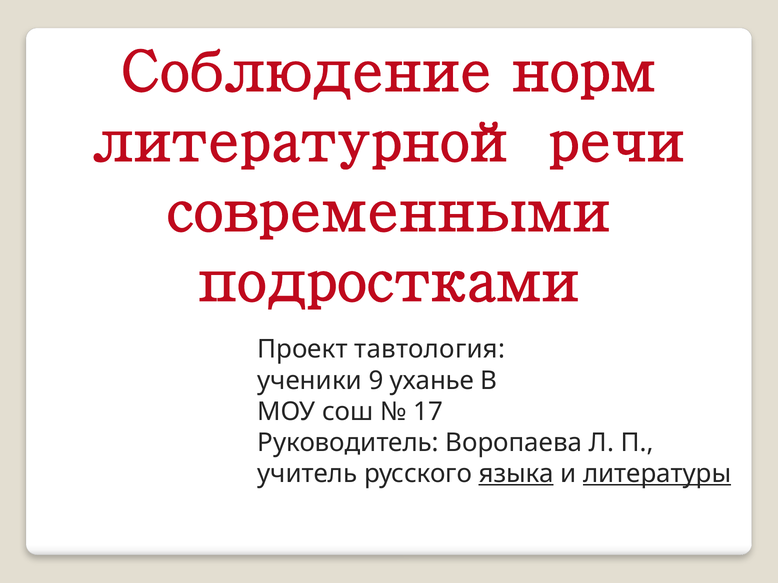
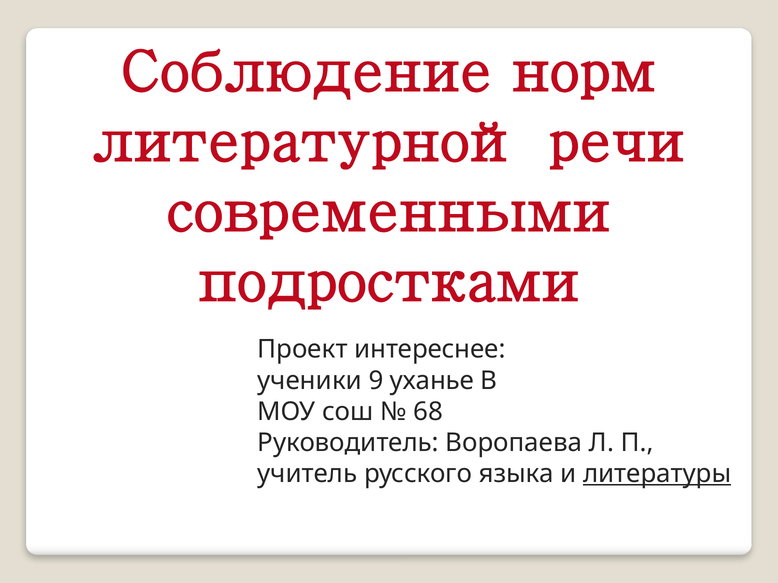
тавтология: тавтология -> интереснее (430, 350)
17: 17 -> 68 (428, 412)
языка underline: present -> none (516, 474)
